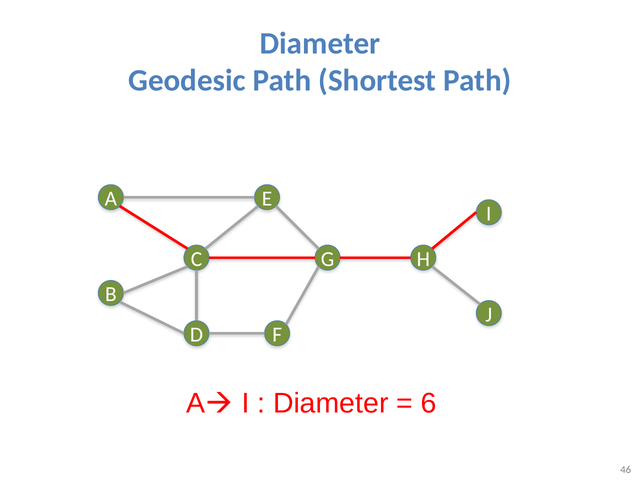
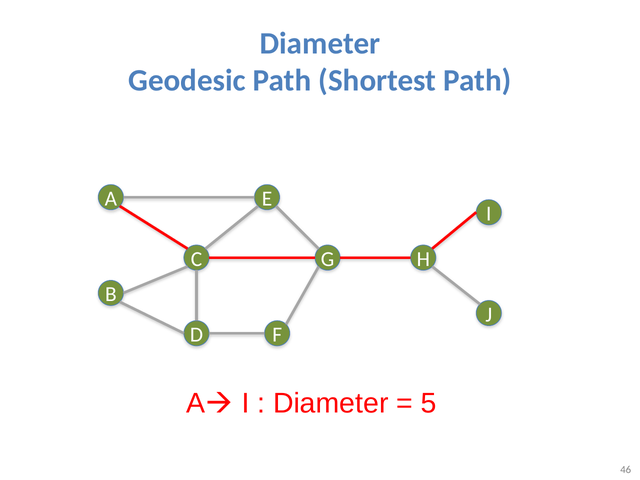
6: 6 -> 5 (429, 403)
